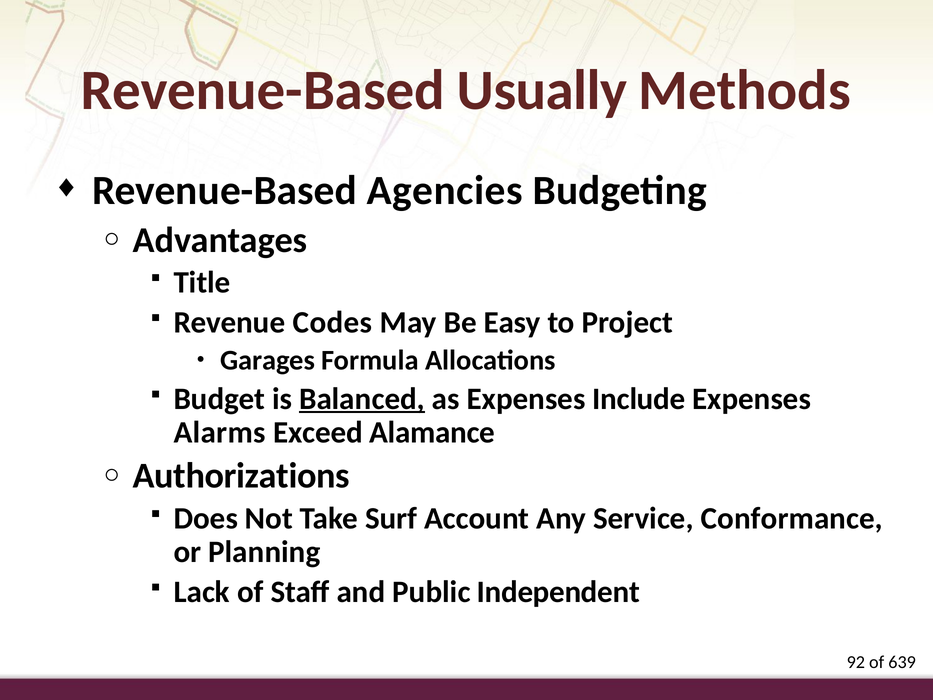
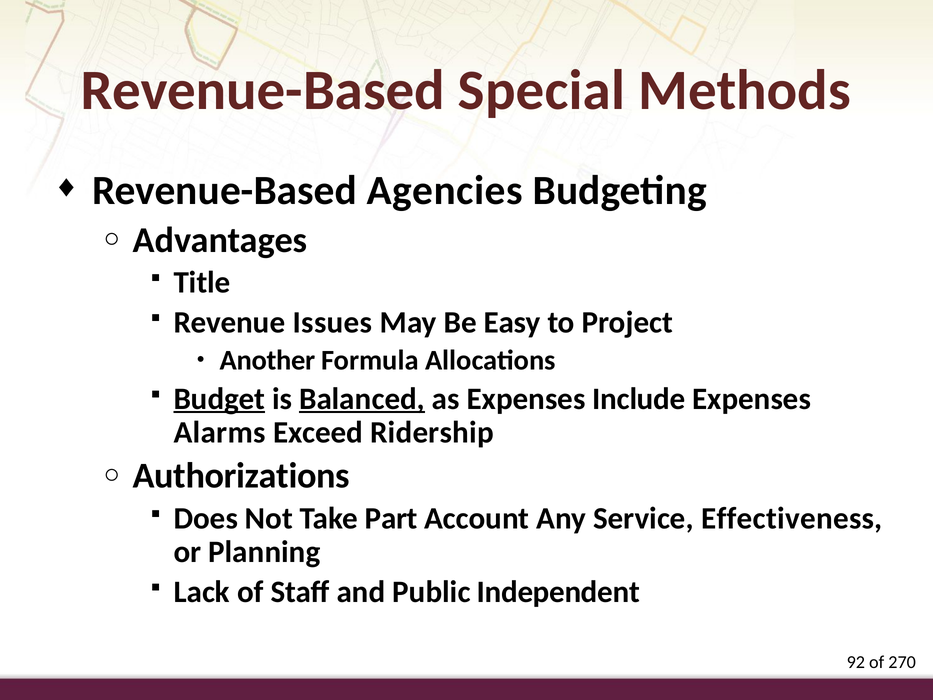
Usually: Usually -> Special (542, 90)
Codes: Codes -> Issues (332, 322)
Garages: Garages -> Another (268, 360)
Budget underline: none -> present (219, 399)
Alamance: Alamance -> Ridership (432, 432)
Surf: Surf -> Part (391, 518)
Conformance: Conformance -> Effectiveness (792, 518)
639: 639 -> 270 (902, 662)
